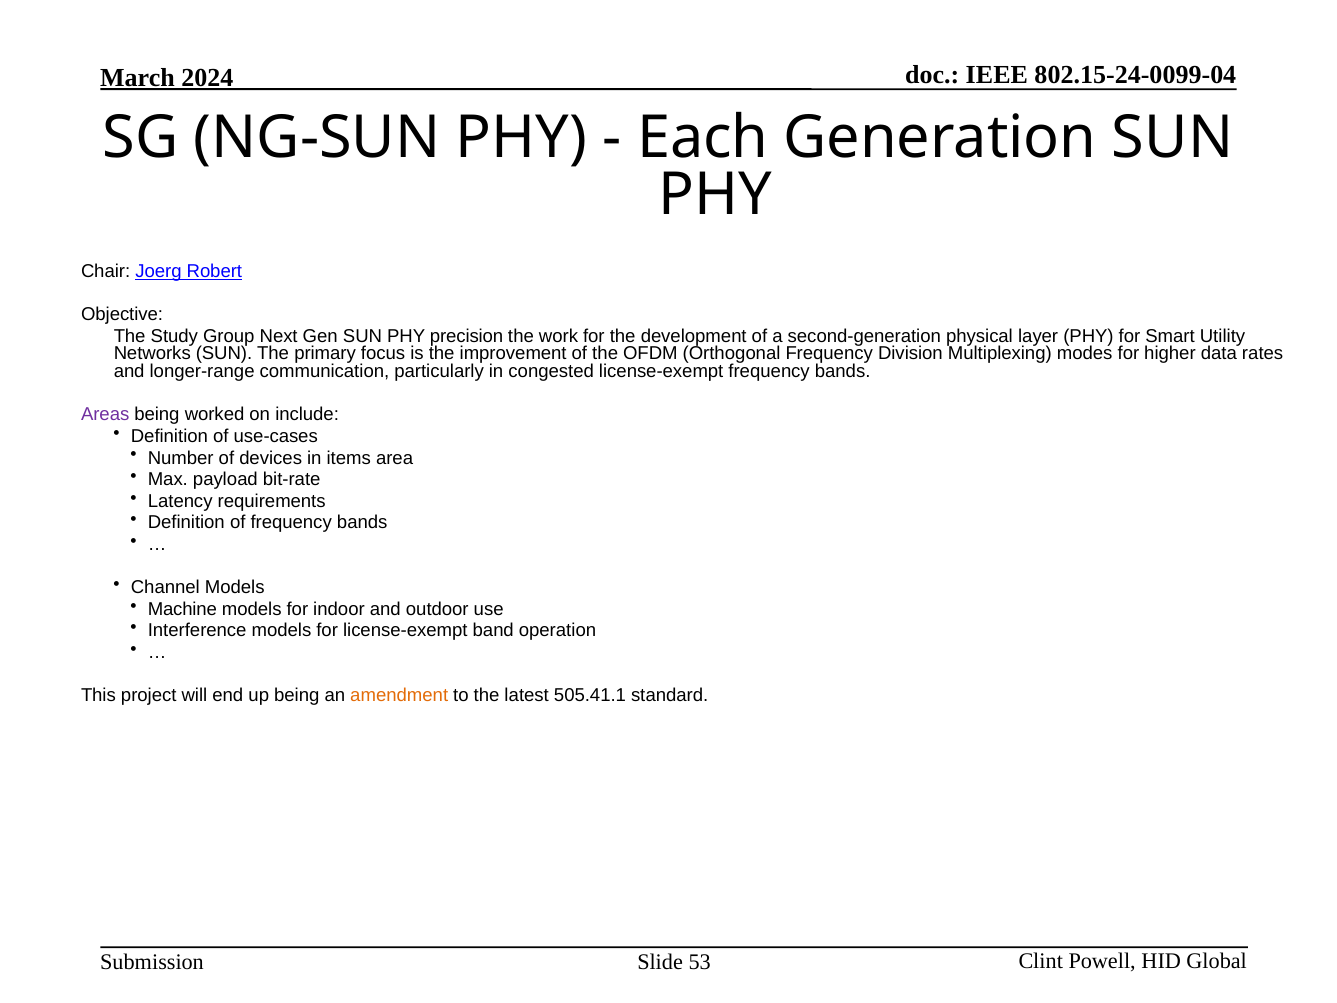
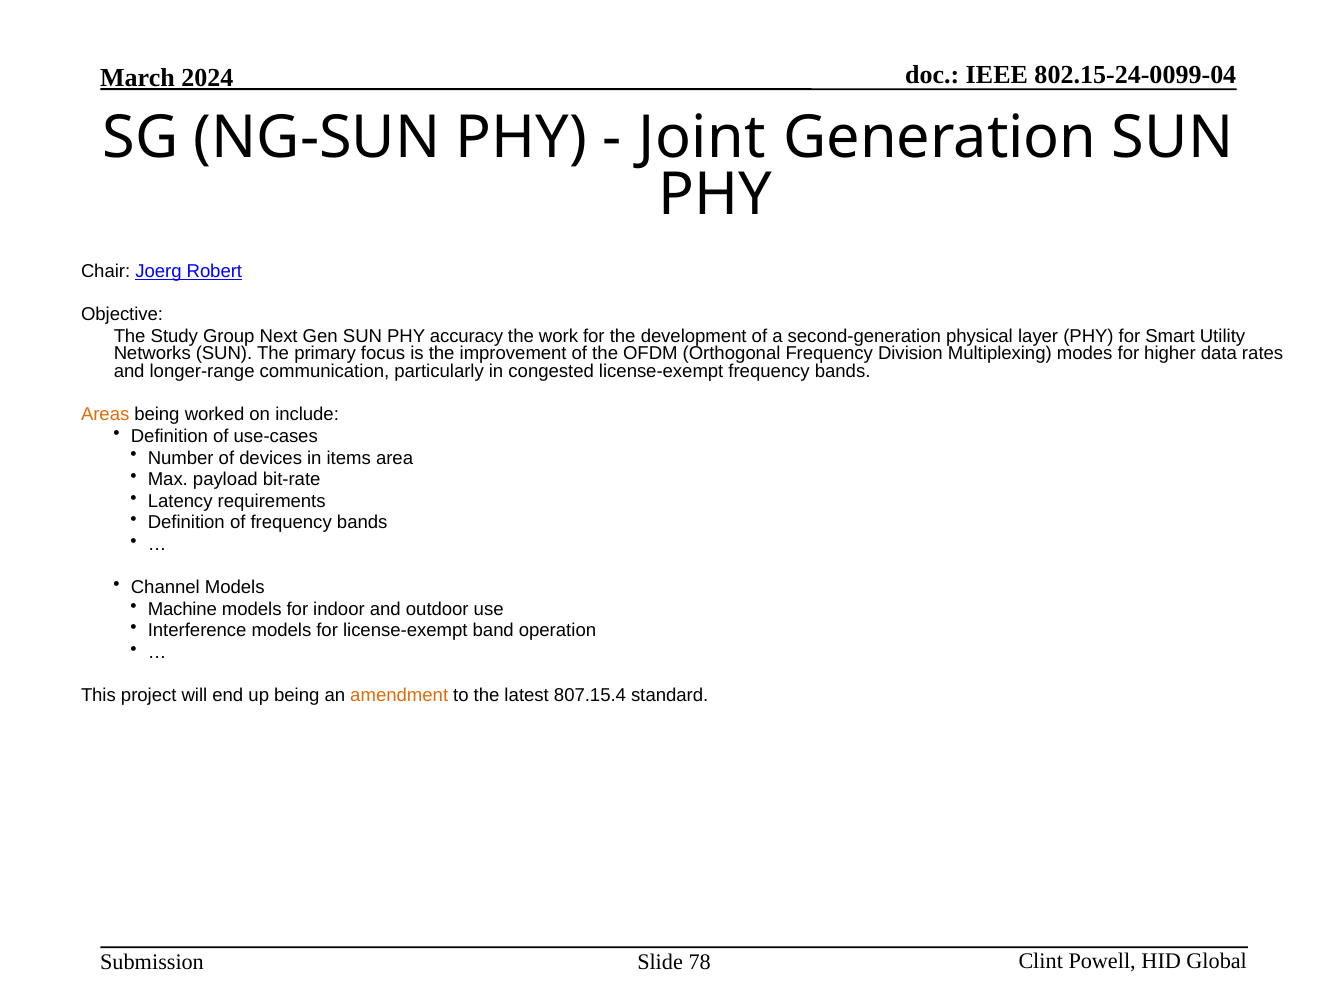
Each: Each -> Joint (702, 138)
precision: precision -> accuracy (467, 336)
Areas colour: purple -> orange (105, 415)
505.41.1: 505.41.1 -> 807.15.4 (590, 695)
53: 53 -> 78 (700, 962)
